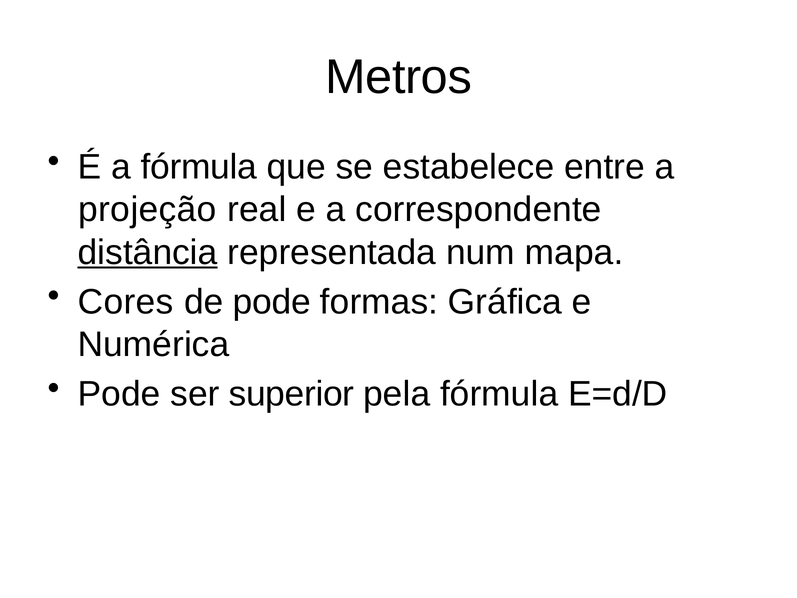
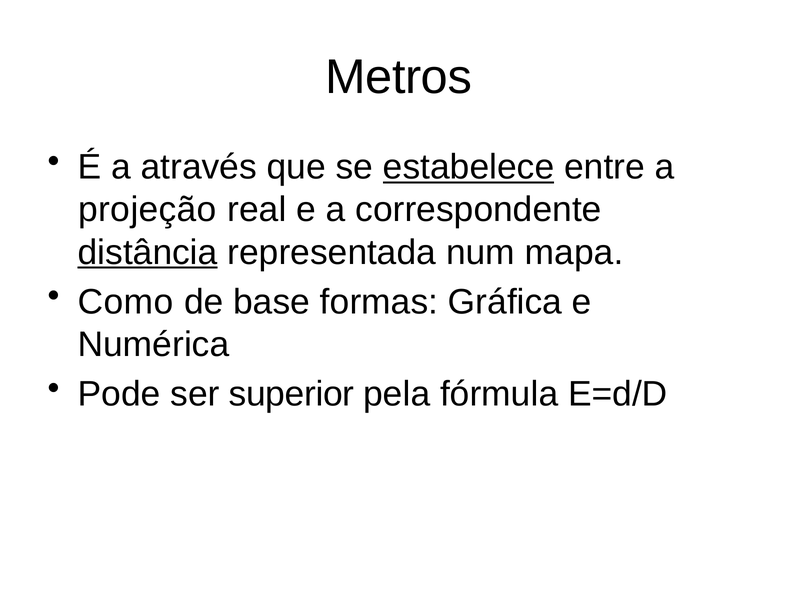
a fórmula: fórmula -> através (199, 167)
estabelece underline: none -> present (469, 167)
Cores: Cores -> Como (126, 302)
de pode: pode -> base (272, 302)
